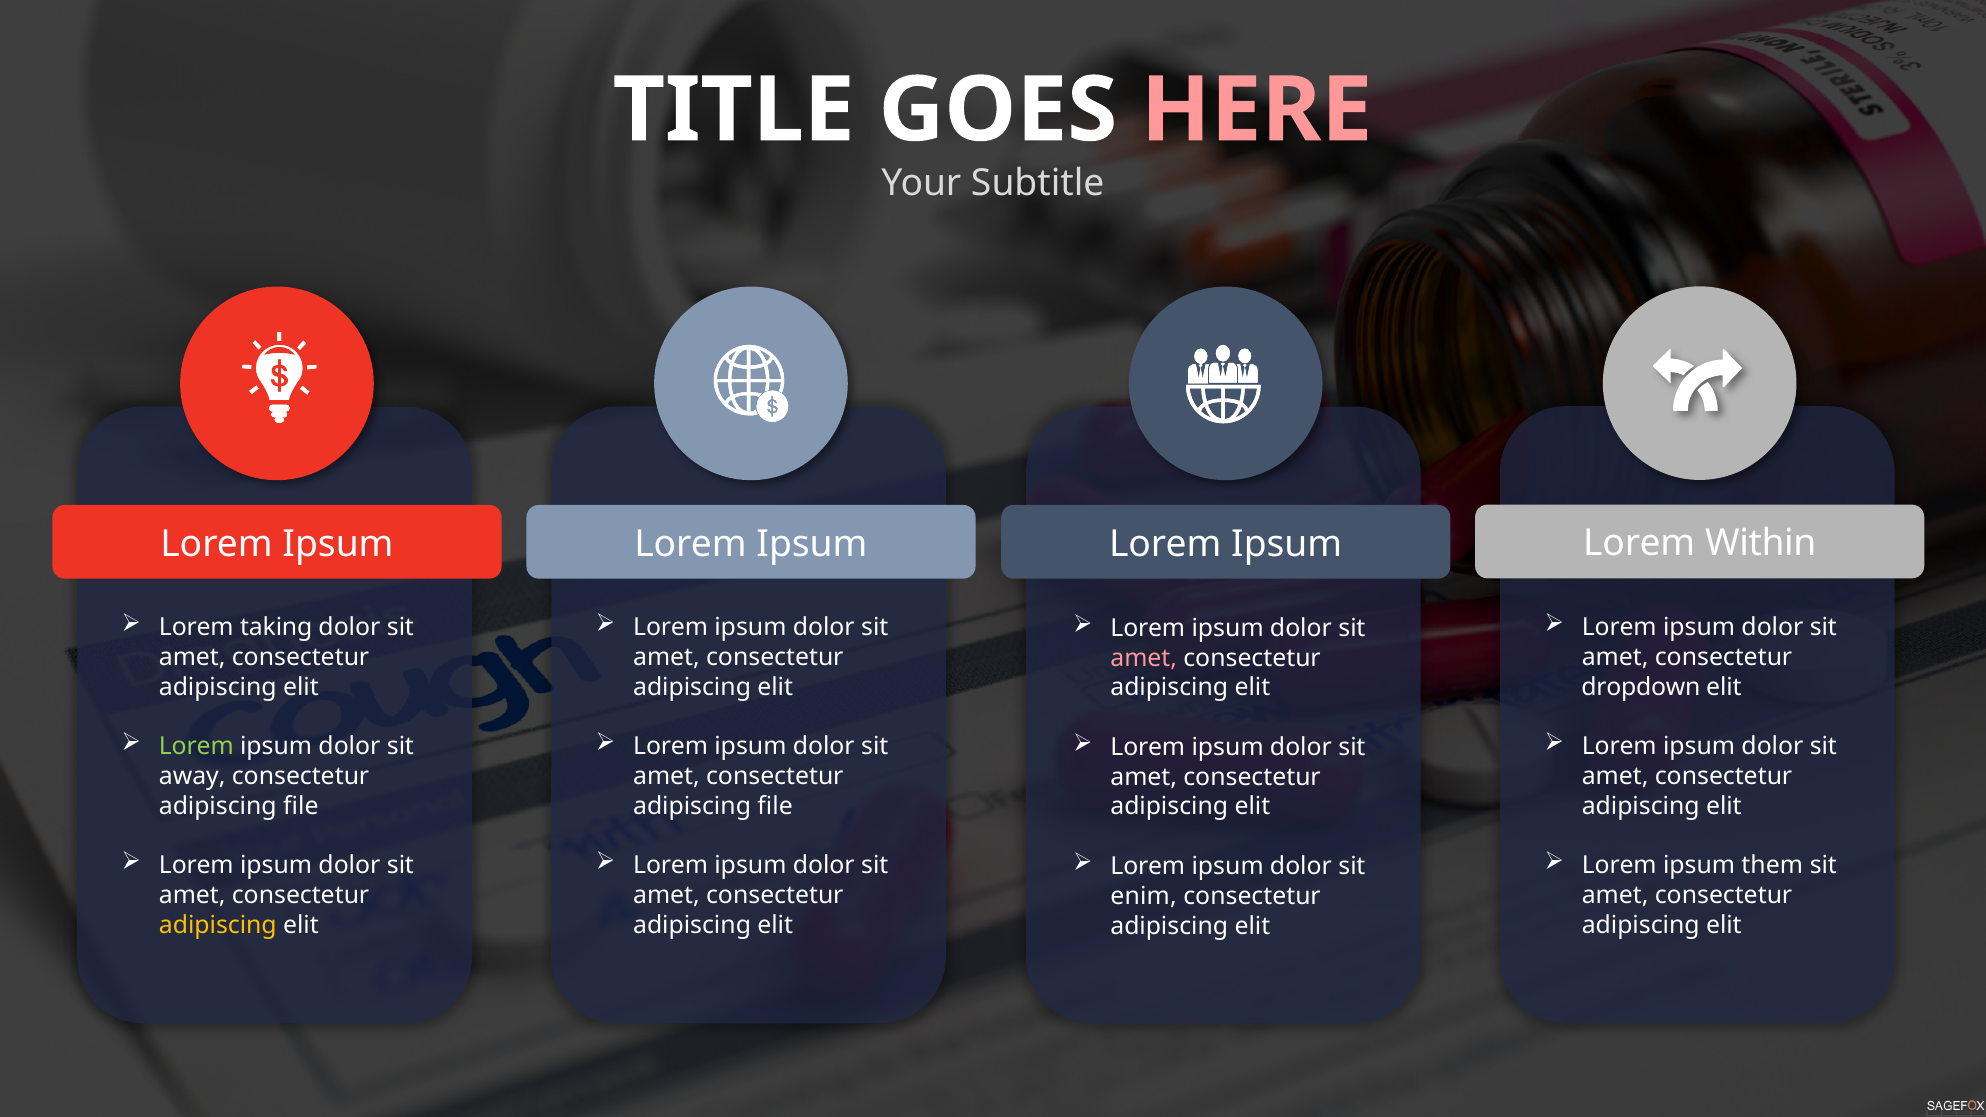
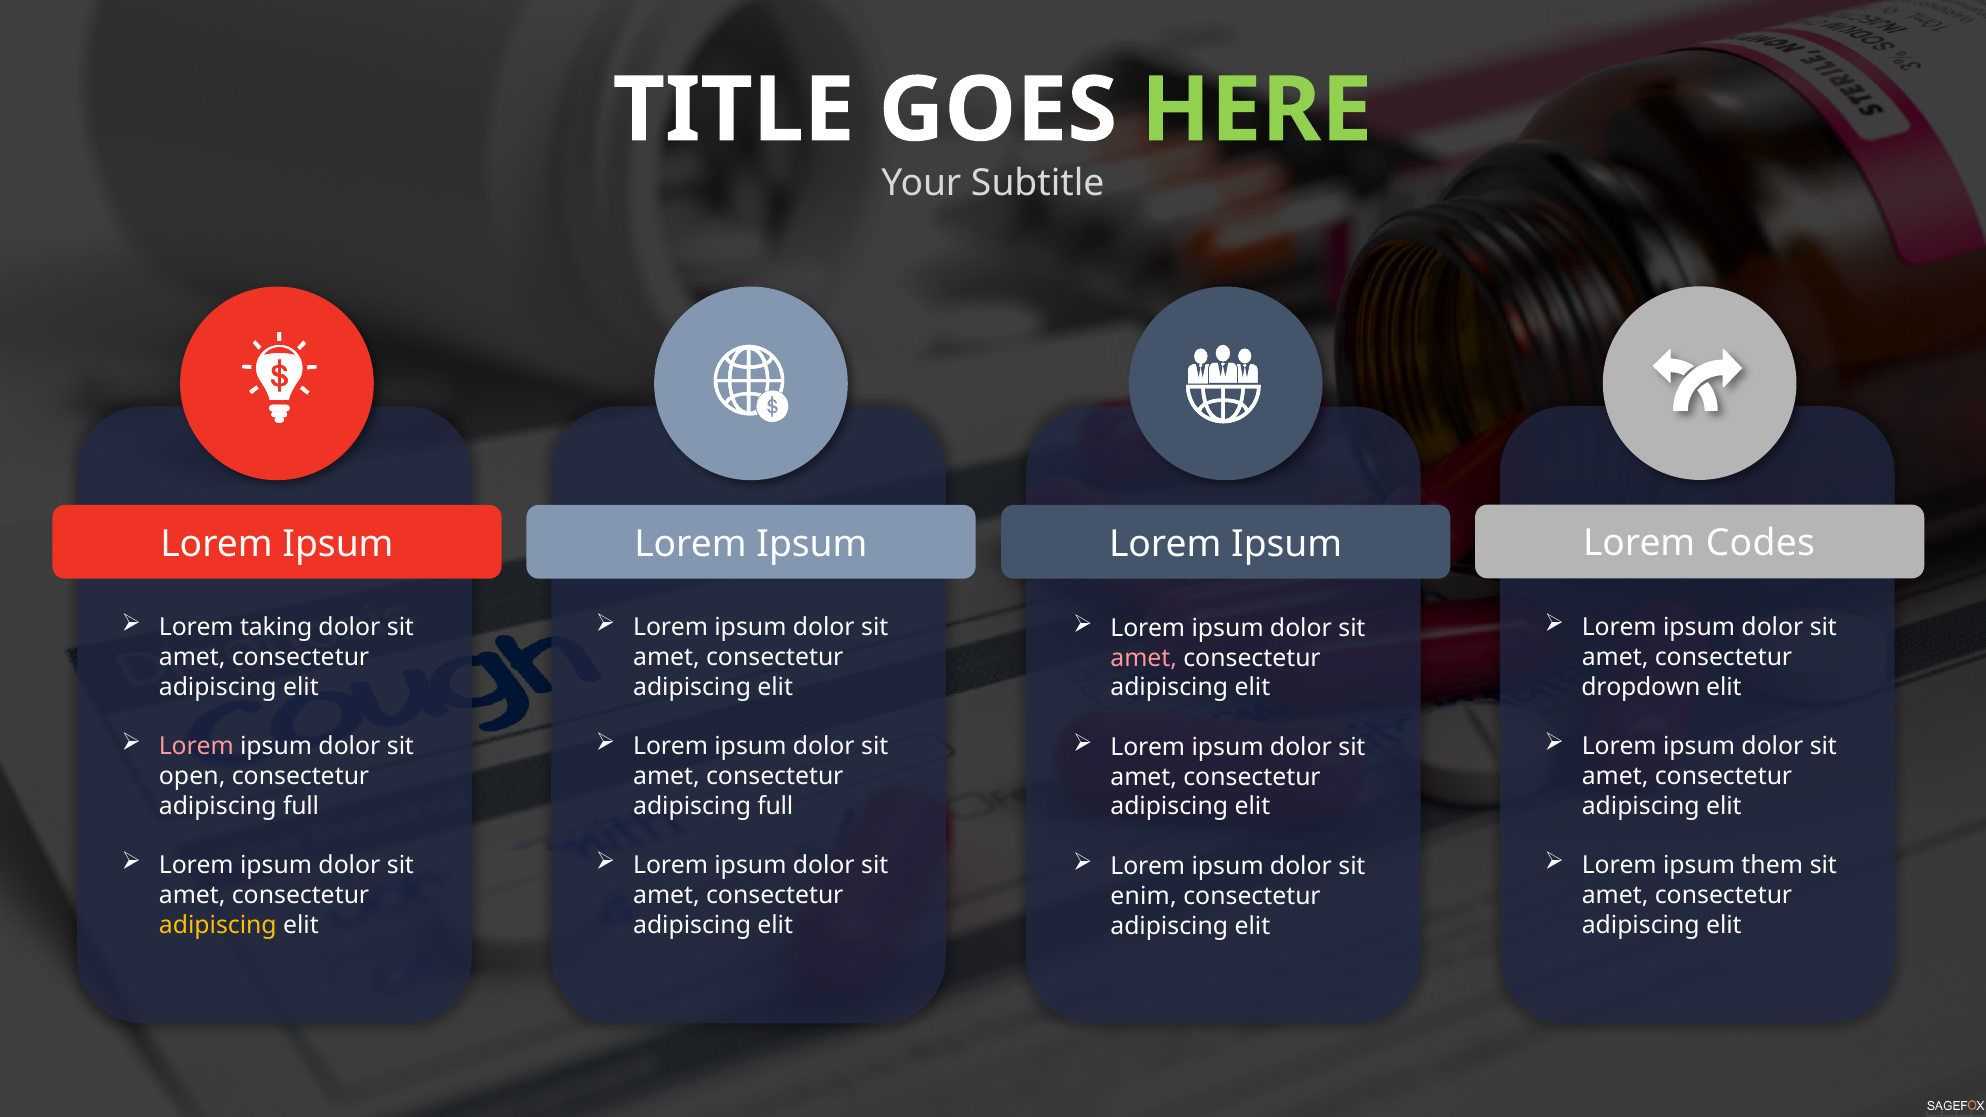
HERE colour: pink -> light green (1257, 110)
Within: Within -> Codes (1760, 544)
Lorem colour: light green -> pink (196, 747)
away: away -> open (192, 776)
file: file -> full (301, 806)
file: file -> full (775, 806)
